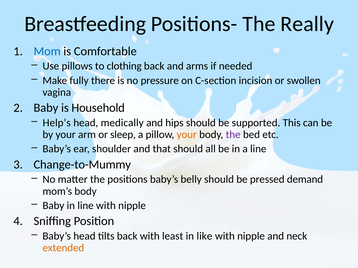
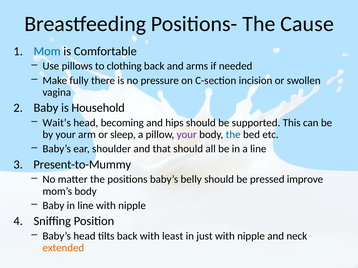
Really: Really -> Cause (307, 24)
Help’s: Help’s -> Wait’s (57, 123)
medically: medically -> becoming (122, 123)
your colour: orange -> purple (187, 135)
the colour: purple -> blue (233, 135)
Change-to-Mummy: Change-to-Mummy -> Present-to-Mummy (82, 165)
demand: demand -> improve (305, 180)
like: like -> just (205, 236)
